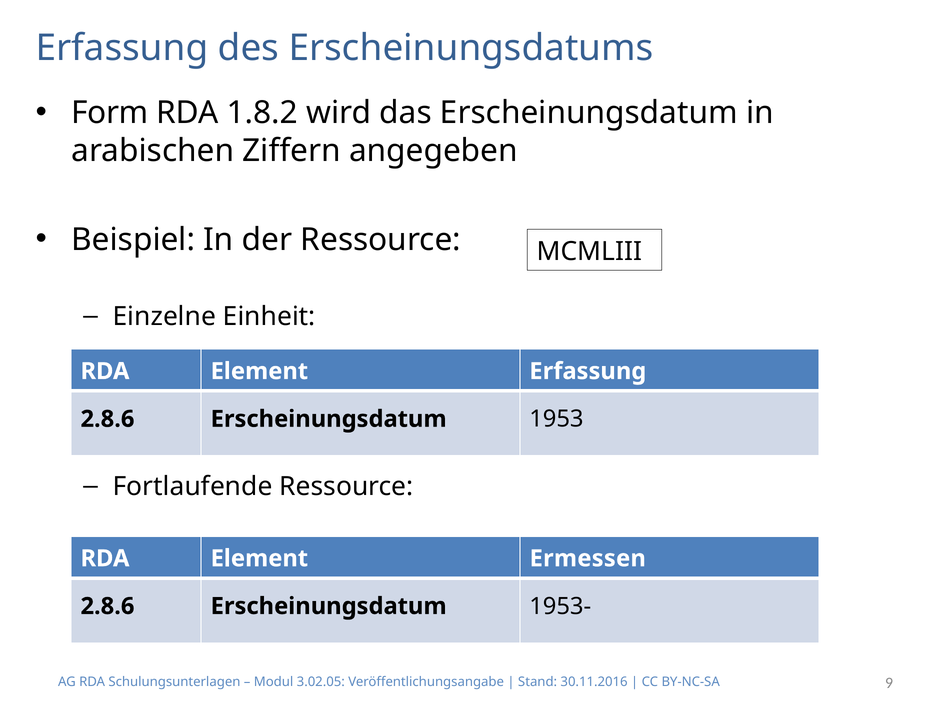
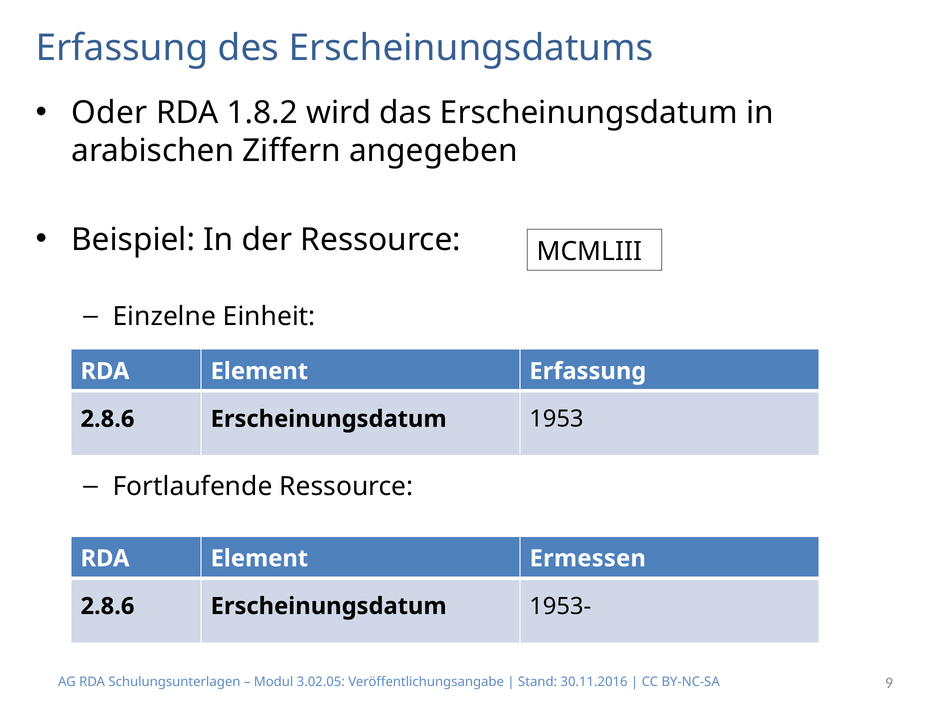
Form: Form -> Oder (109, 113)
